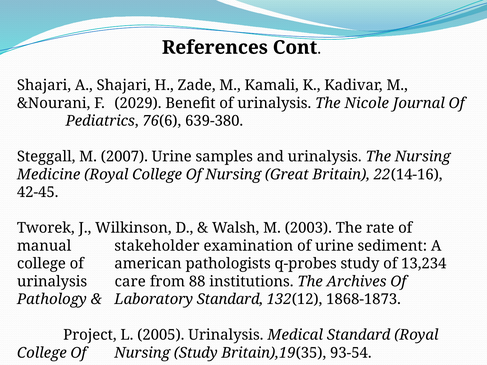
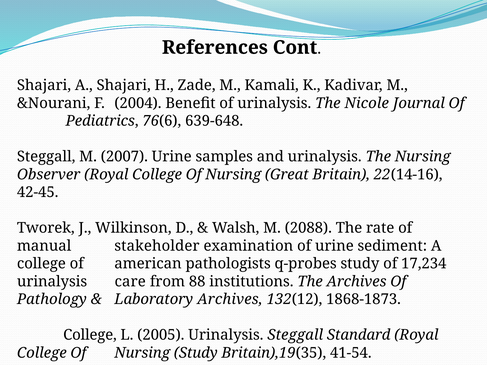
2029: 2029 -> 2004 (138, 103)
639-380: 639-380 -> 639-648 (214, 121)
Medicine: Medicine -> Observer (49, 175)
2003: 2003 -> 2088 (308, 228)
13,234: 13,234 -> 17,234 (424, 264)
Laboratory Standard: Standard -> Archives (230, 300)
Project: Project -> College (90, 335)
Urinalysis Medical: Medical -> Steggall (295, 335)
93-54: 93-54 -> 41-54 (351, 353)
